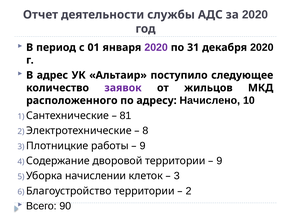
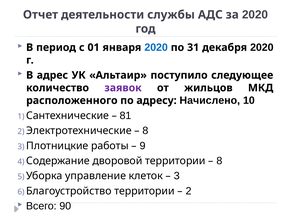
2020 colour: purple -> blue (156, 47)
9: 9 -> 8 (219, 160)
начислении: начислении -> управление (96, 175)
